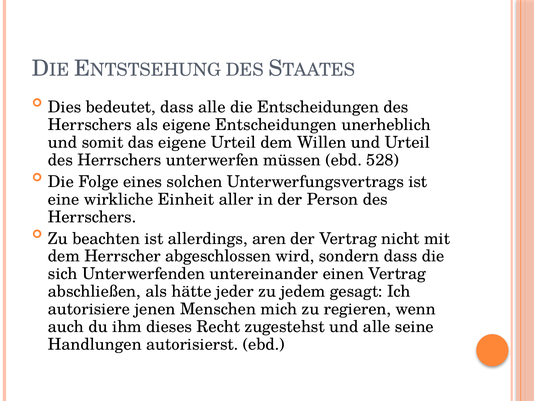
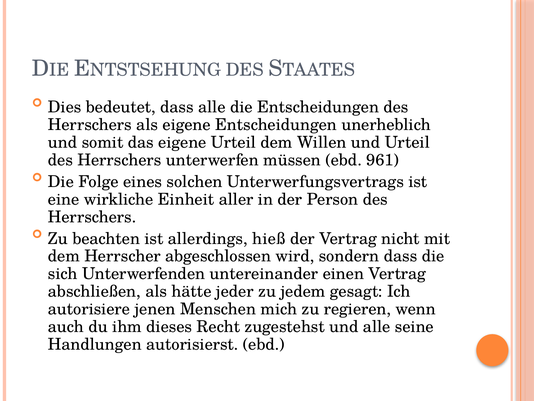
528: 528 -> 961 (383, 160)
aren: aren -> hieß (269, 238)
